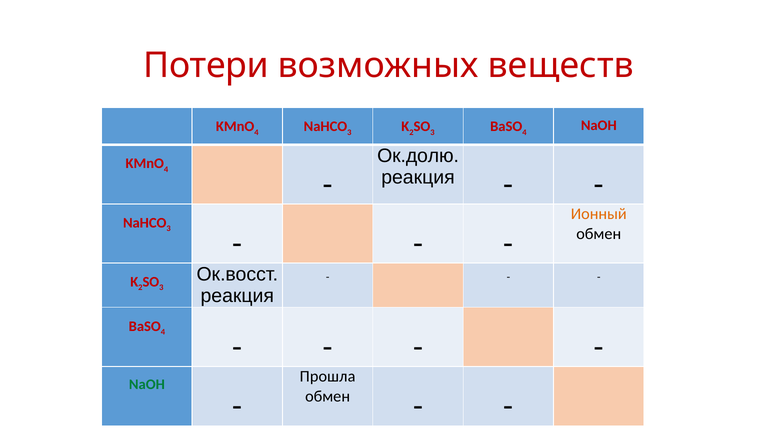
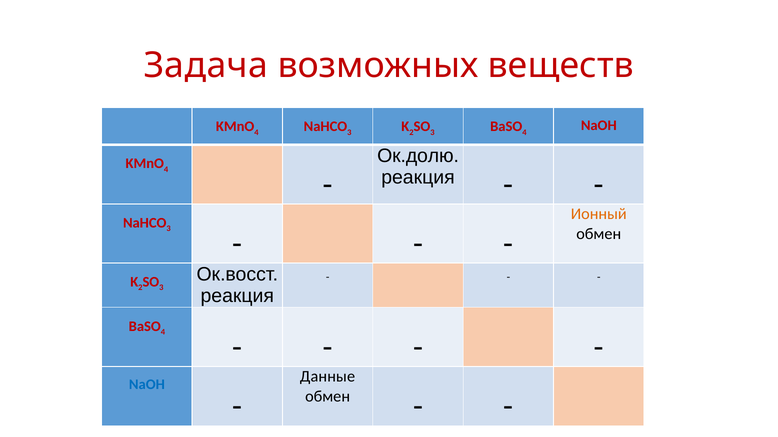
Потери: Потери -> Задача (206, 65)
Прошла: Прошла -> Данные (328, 377)
NaOH colour: green -> blue (147, 385)
